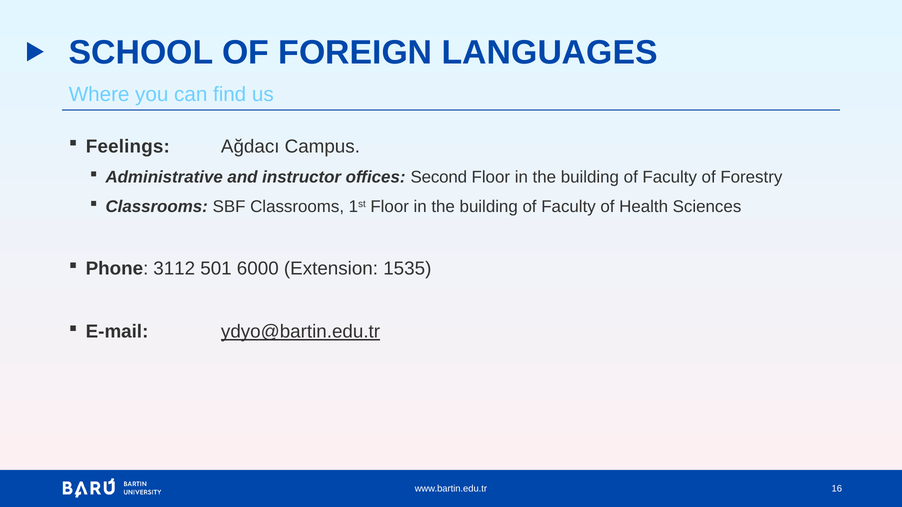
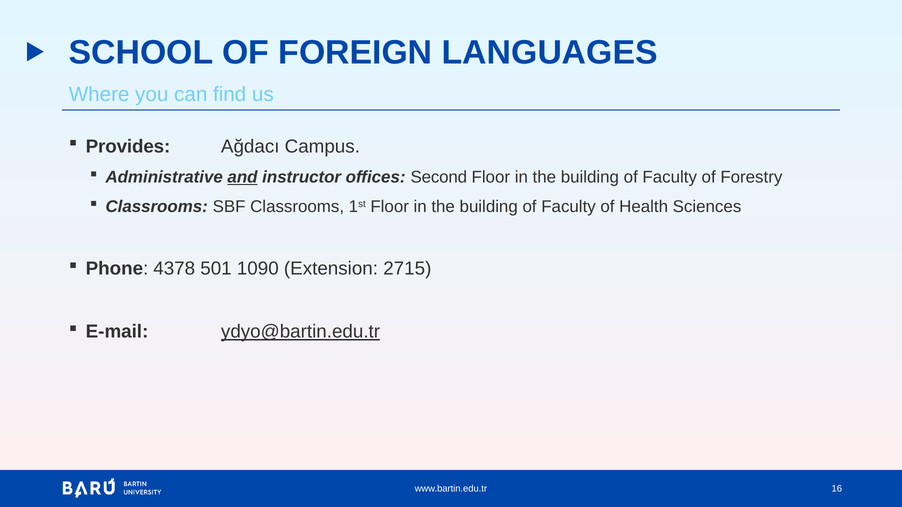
Feelings: Feelings -> Provides (128, 147)
and underline: none -> present (242, 177)
3112: 3112 -> 4378 (174, 269)
6000: 6000 -> 1090 (258, 269)
1535: 1535 -> 2715 (407, 269)
